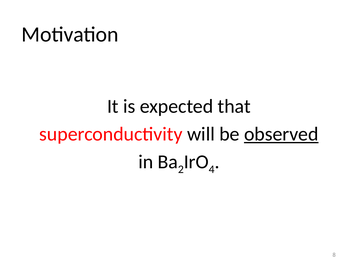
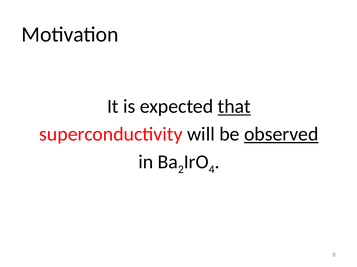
that underline: none -> present (234, 107)
